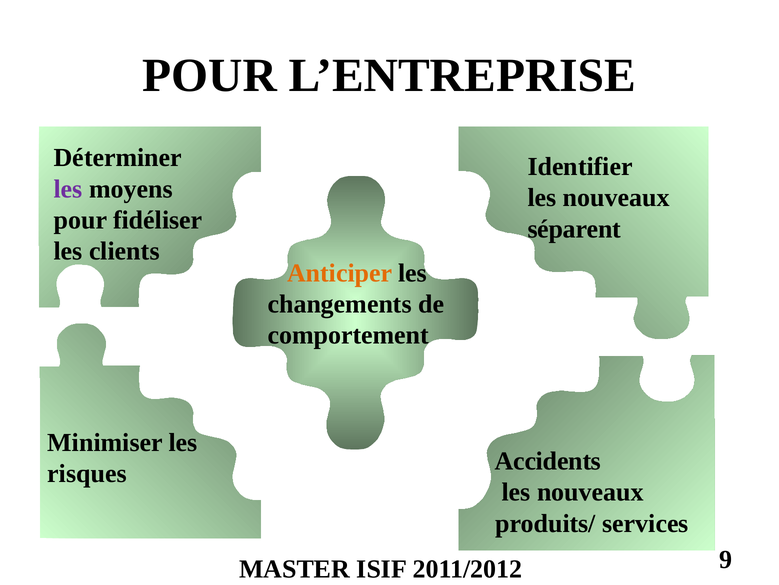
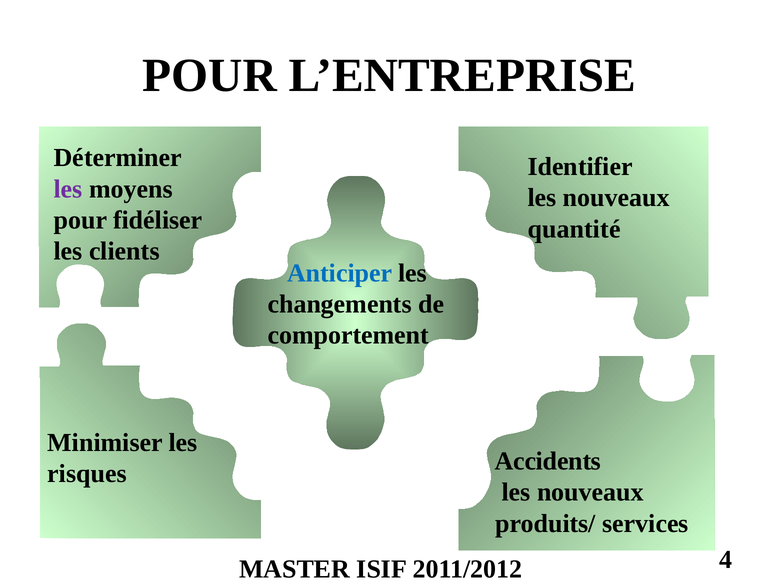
séparent: séparent -> quantité (574, 229)
Anticiper colour: orange -> blue (340, 273)
9: 9 -> 4 (726, 559)
